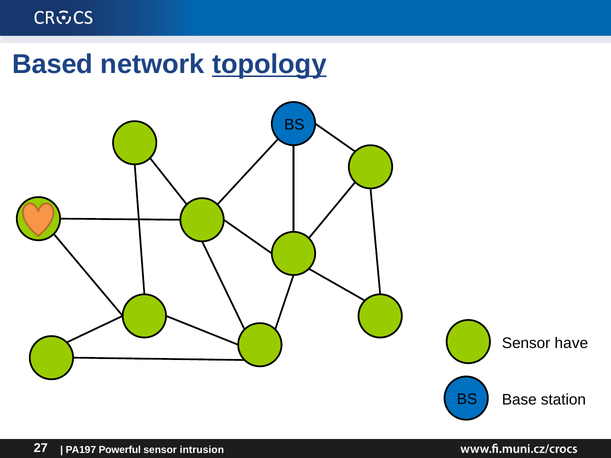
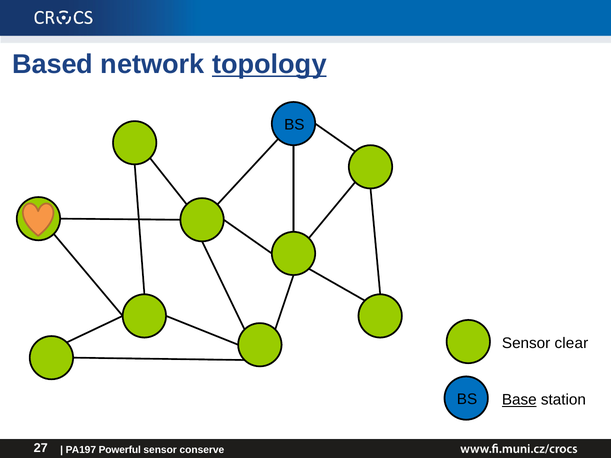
have: have -> clear (571, 343)
Base underline: none -> present (519, 400)
intrusion: intrusion -> conserve (202, 450)
